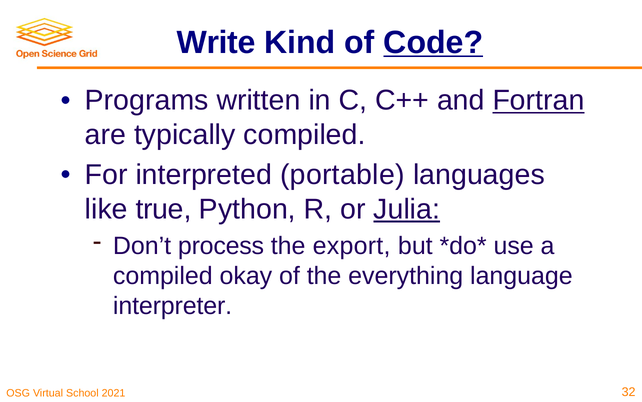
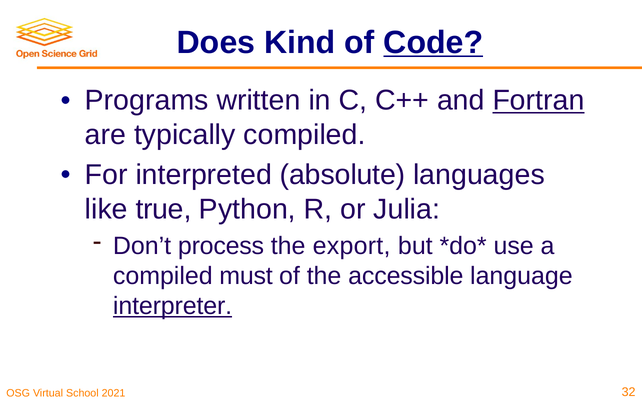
Write: Write -> Does (216, 42)
portable: portable -> absolute (343, 175)
Julia underline: present -> none (407, 209)
okay: okay -> must (246, 276)
everything: everything -> accessible (406, 276)
interpreter underline: none -> present (173, 306)
